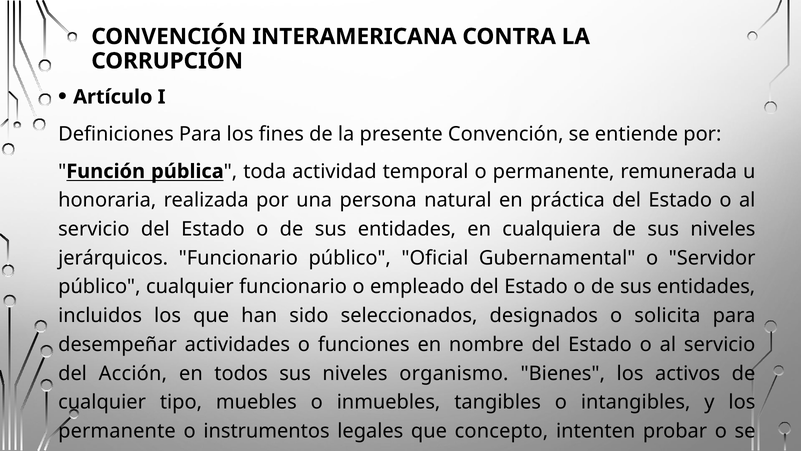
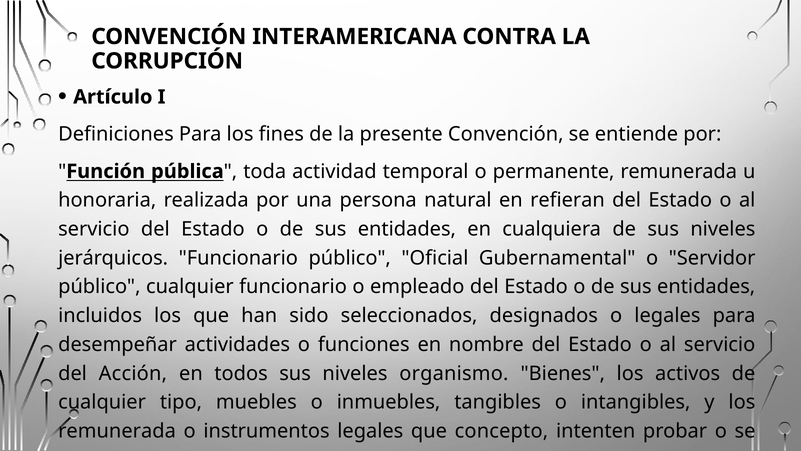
en práctica: práctica -> refieran (567, 200)
o solicita: solicita -> legales (667, 315)
permanente: permanente -> remunerada (117, 431)
